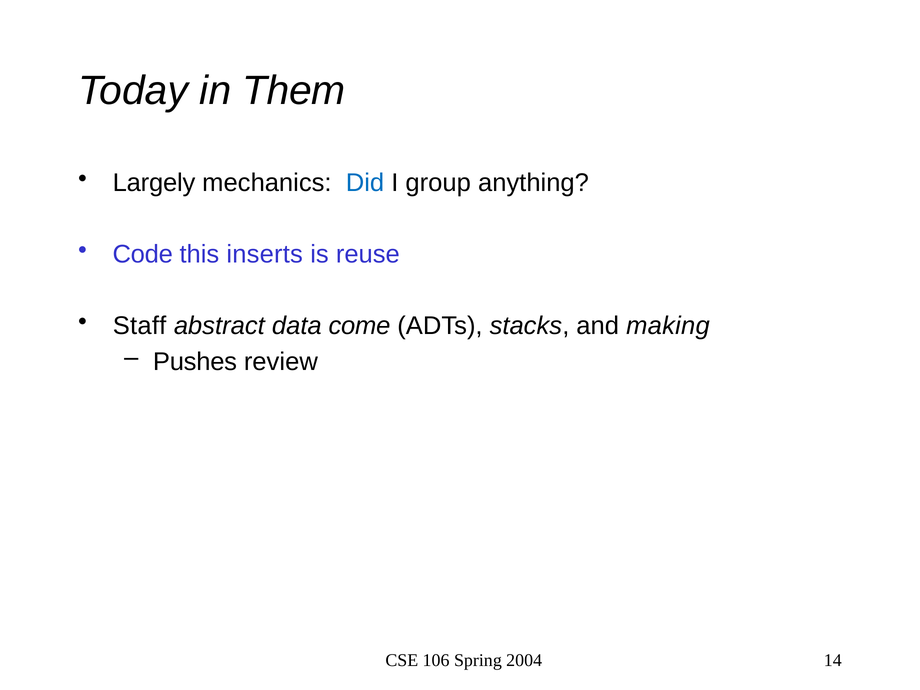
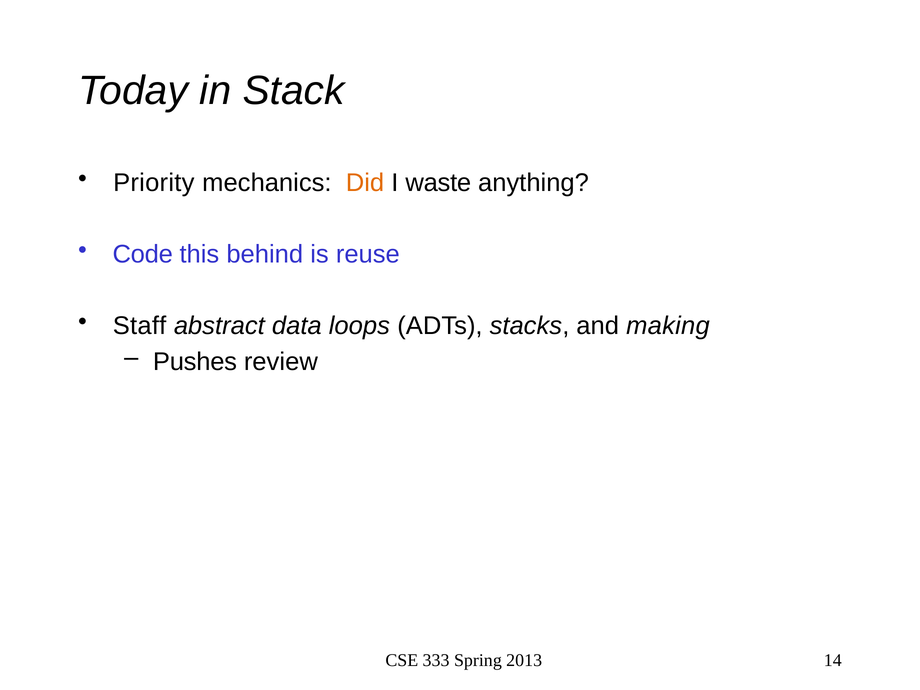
Them: Them -> Stack (294, 91)
Largely: Largely -> Priority (154, 183)
Did colour: blue -> orange (365, 183)
group: group -> waste (438, 183)
inserts: inserts -> behind (265, 254)
come: come -> loops (359, 326)
106: 106 -> 333 (436, 661)
2004: 2004 -> 2013 (524, 661)
